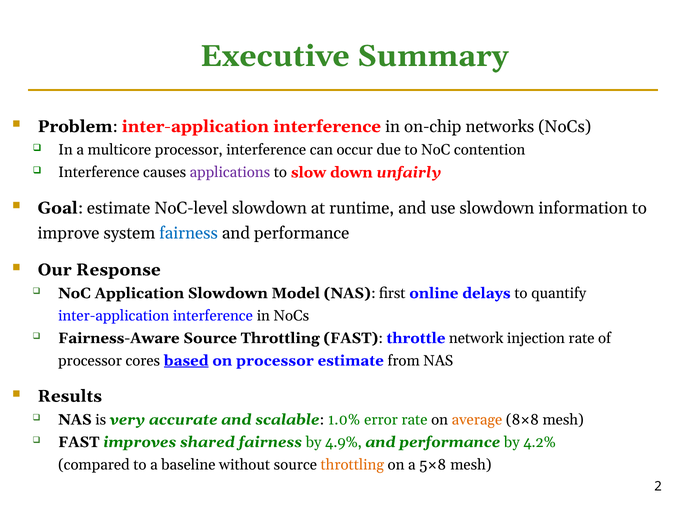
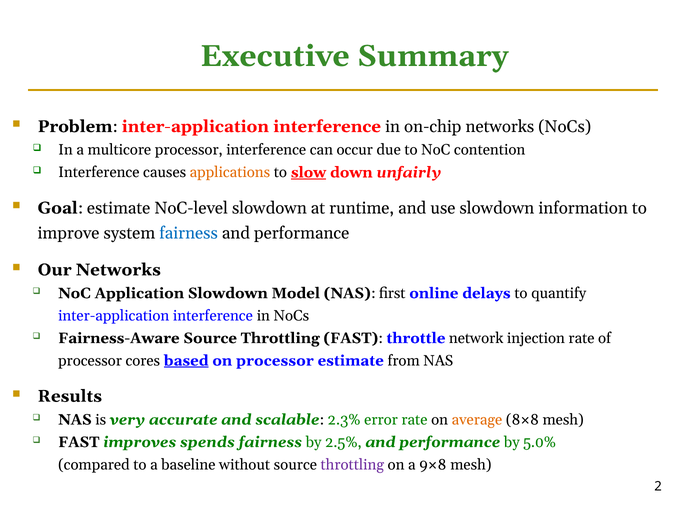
applications colour: purple -> orange (230, 173)
slow underline: none -> present (309, 173)
Our Response: Response -> Networks (118, 270)
1.0%: 1.0% -> 2.3% (344, 420)
shared: shared -> spends (207, 442)
4.9%: 4.9% -> 2.5% (343, 442)
4.2%: 4.2% -> 5.0% (540, 442)
throttling colour: orange -> purple (352, 465)
5×8: 5×8 -> 9×8 (433, 465)
